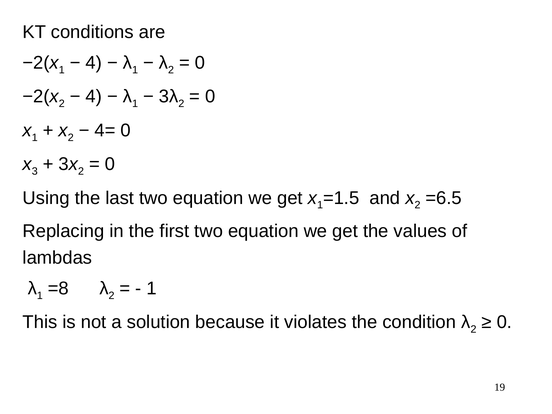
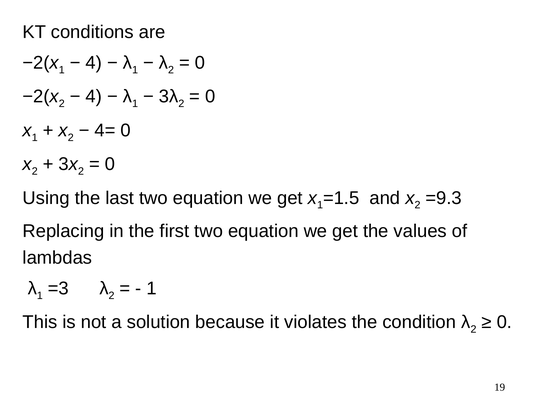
3: 3 -> 2 (35, 171)
=6.5: =6.5 -> =9.3 (444, 198)
=8: =8 -> =3 (58, 288)
